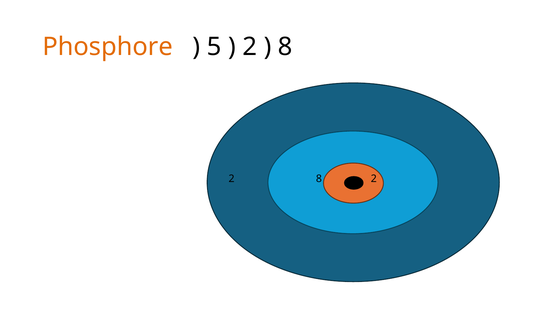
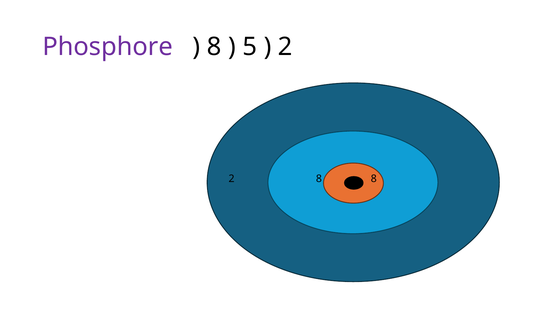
Phosphore colour: orange -> purple (108, 47)
5: 5 -> 8 (214, 47)
2: 2 -> 5 (250, 47)
8: 8 -> 2 (285, 47)
2 8 2: 2 -> 8 (374, 179)
